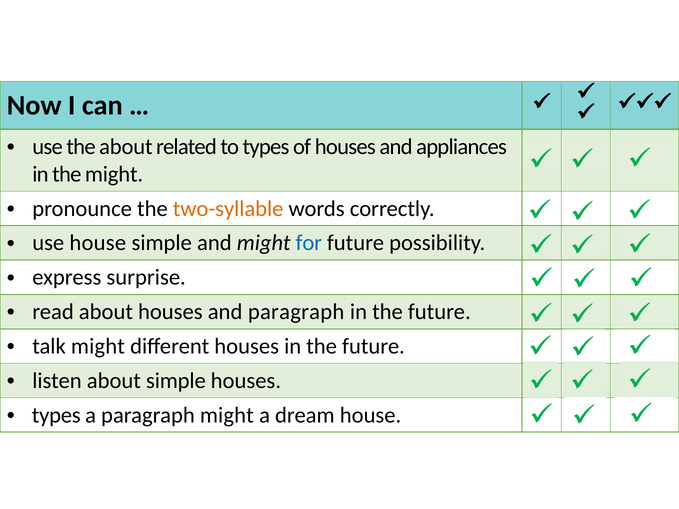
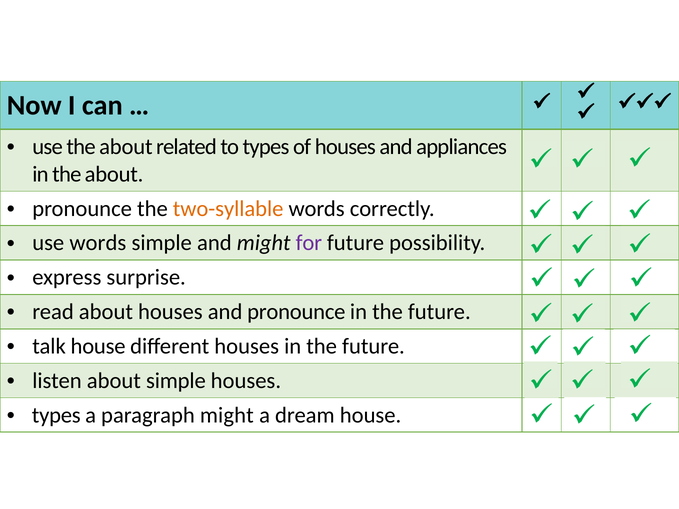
in the might: might -> about (114, 174)
use house: house -> words (98, 243)
for colour: blue -> purple (309, 243)
and paragraph: paragraph -> pronounce (296, 312)
talk might: might -> house (98, 346)
